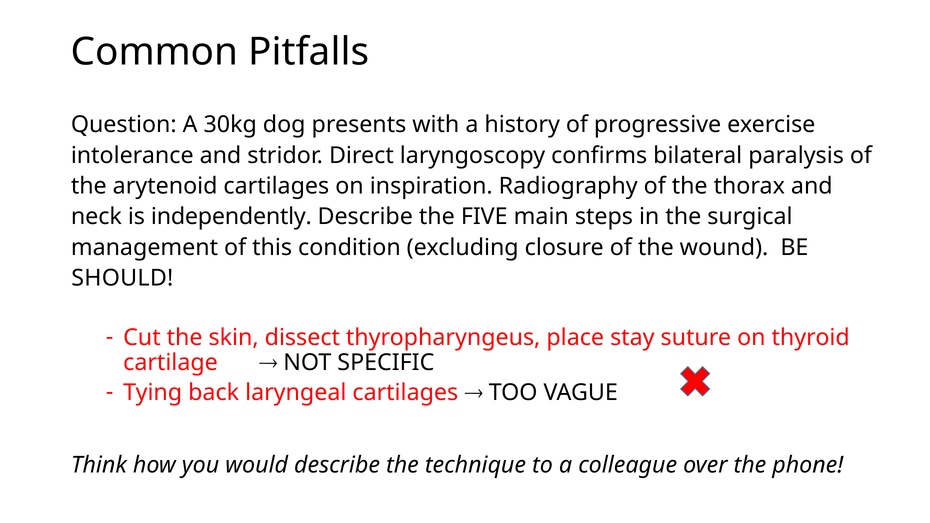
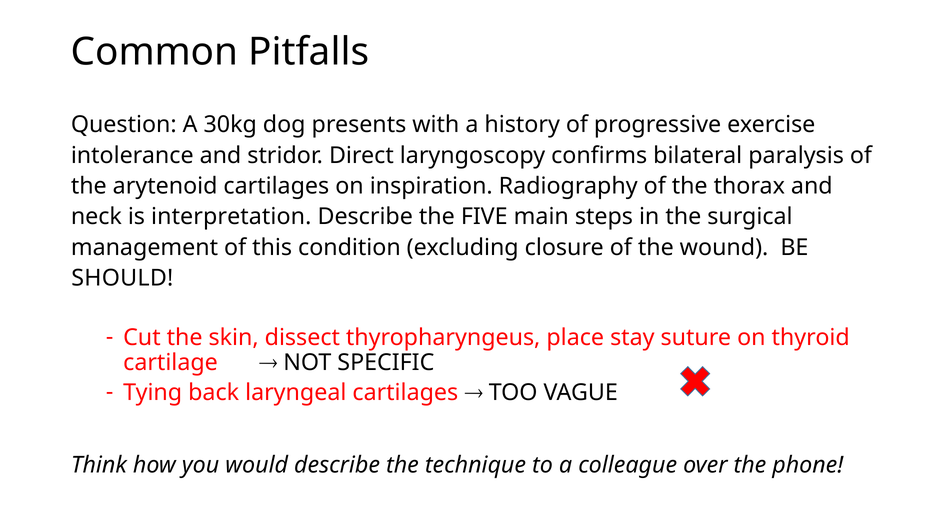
independently: independently -> interpretation (231, 217)
